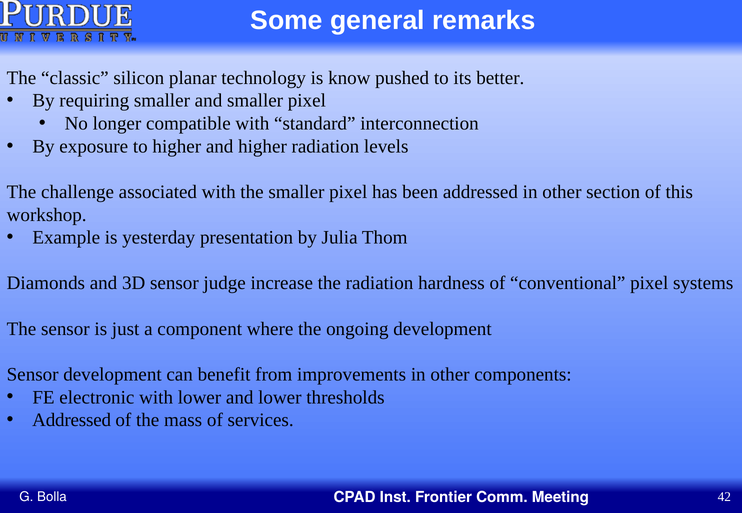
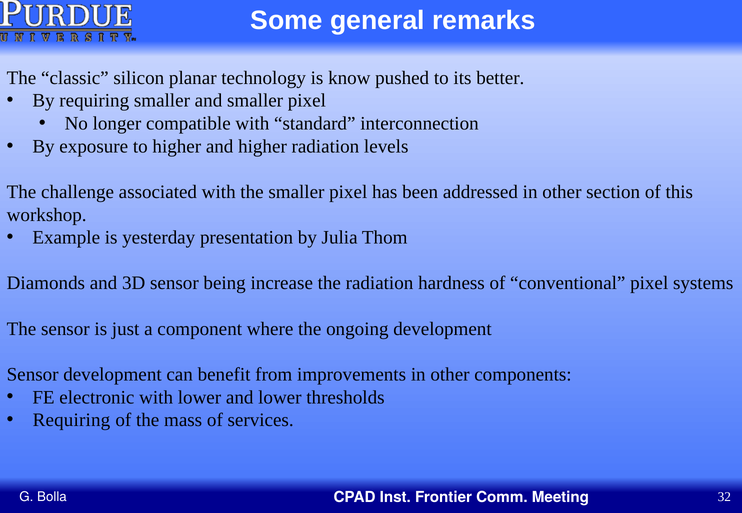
judge: judge -> being (225, 284)
Addressed: Addressed -> Requiring (71, 421)
42: 42 -> 32 (724, 498)
